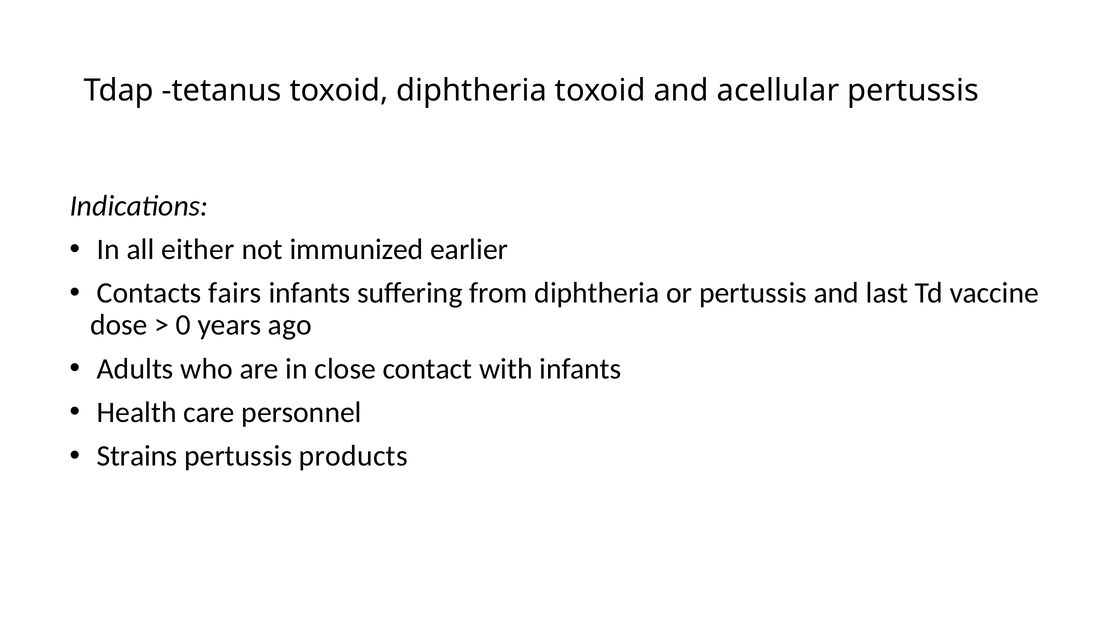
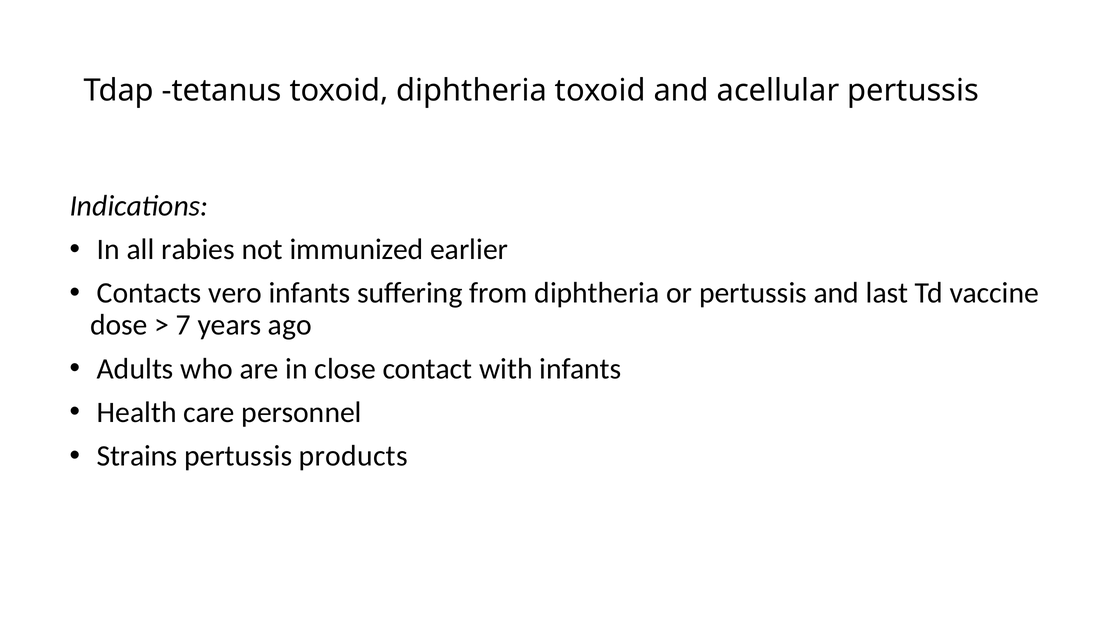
either: either -> rabies (198, 249)
fairs: fairs -> vero (235, 293)
0: 0 -> 7 (183, 325)
